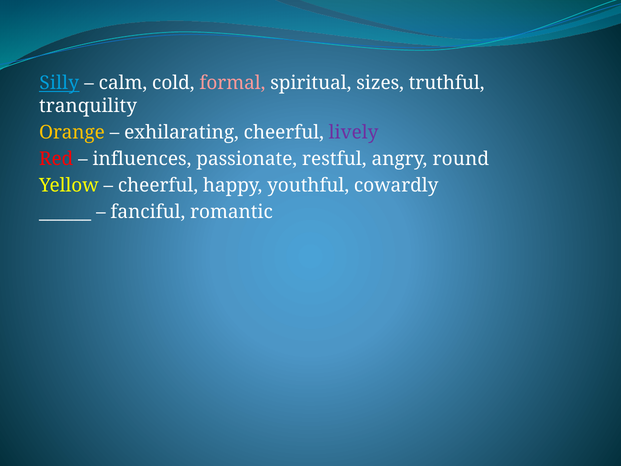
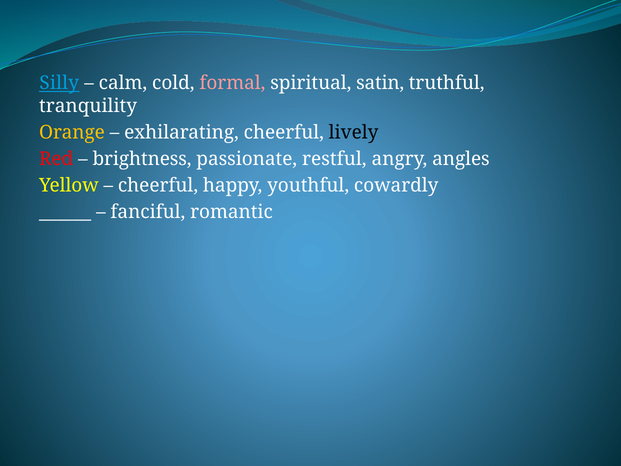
sizes: sizes -> satin (380, 83)
lively colour: purple -> black (354, 132)
influences: influences -> brightness (142, 159)
round: round -> angles (461, 159)
